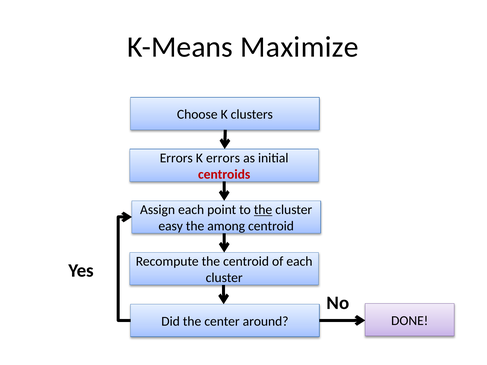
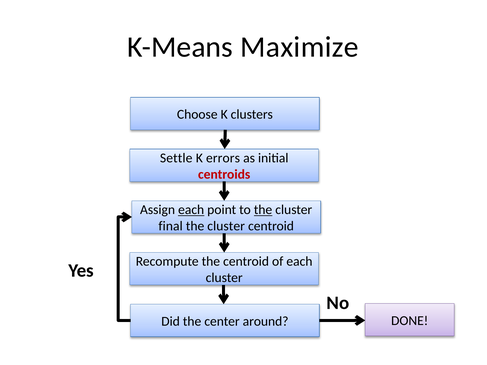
Errors: Errors -> Settle (176, 158)
each underline: none -> present (191, 210)
easy: easy -> final (171, 226)
among: among -> cluster (226, 226)
